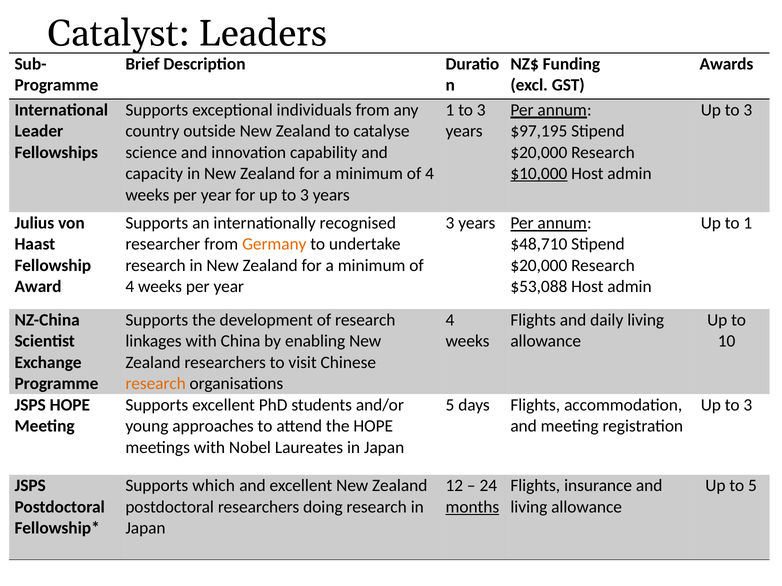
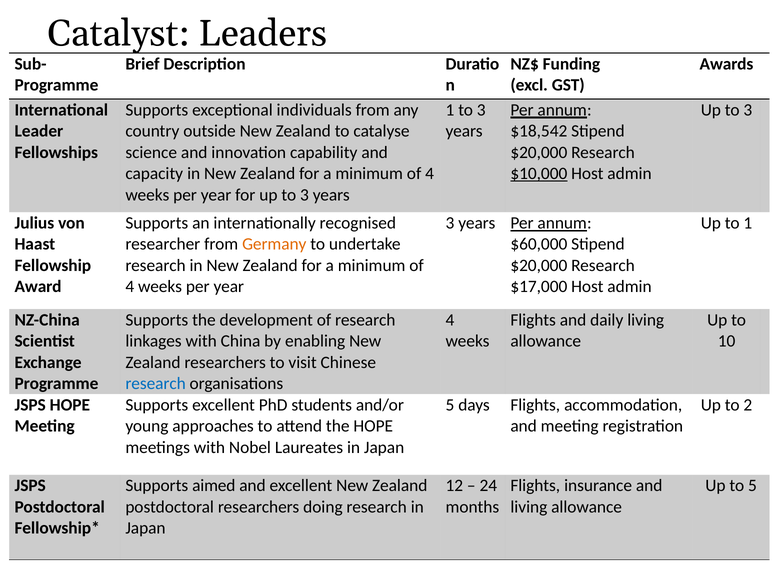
$97,195: $97,195 -> $18,542 (539, 131)
$48,710: $48,710 -> $60,000 (539, 244)
$53,088: $53,088 -> $17,000 (539, 287)
research colour: orange -> blue (156, 384)
3: 3 -> 2 (748, 405)
which: which -> aimed (214, 486)
months underline: present -> none (472, 507)
